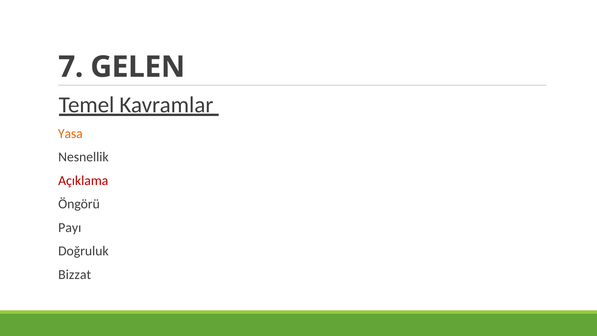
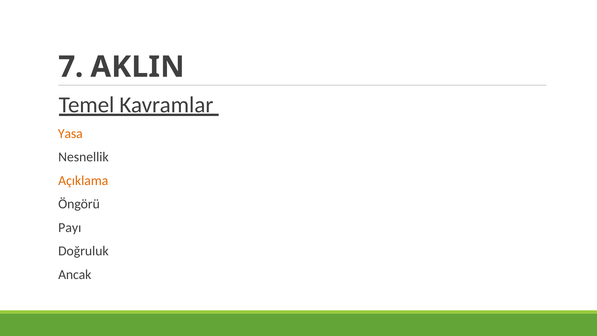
GELEN: GELEN -> AKLIN (137, 67)
Açıklama colour: red -> orange (83, 180)
Bizzat: Bizzat -> Ancak (75, 274)
